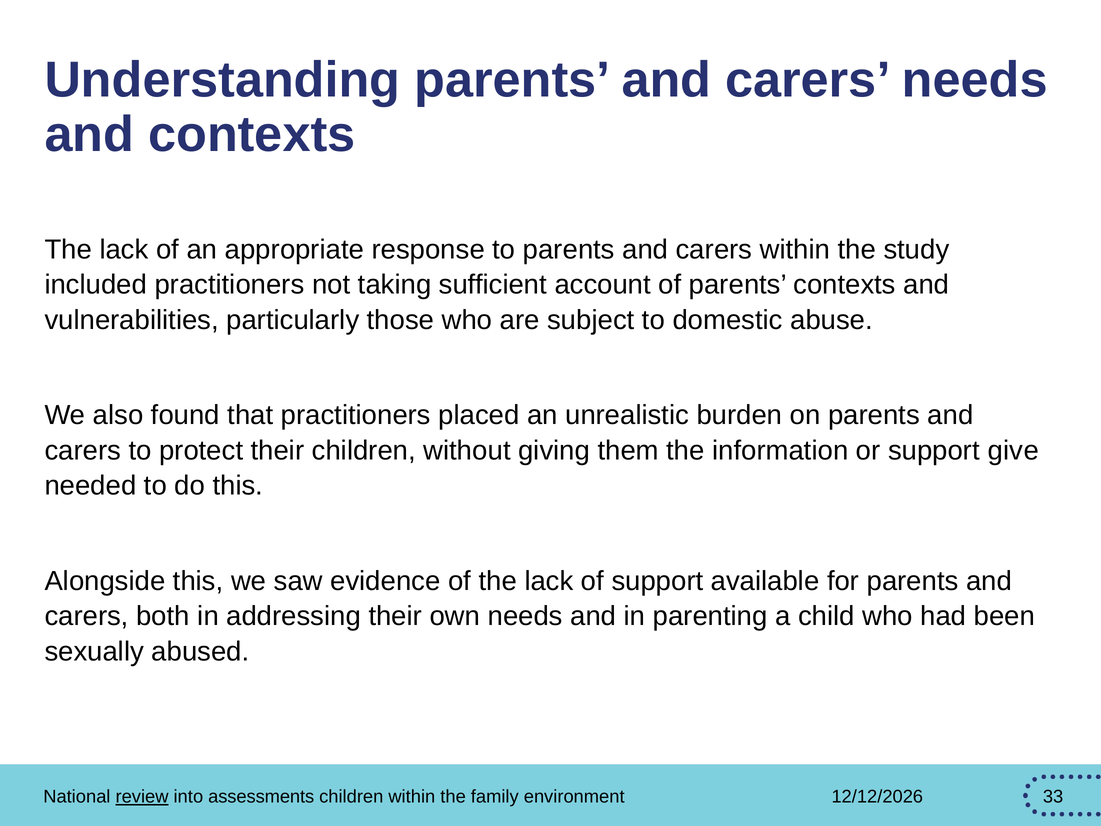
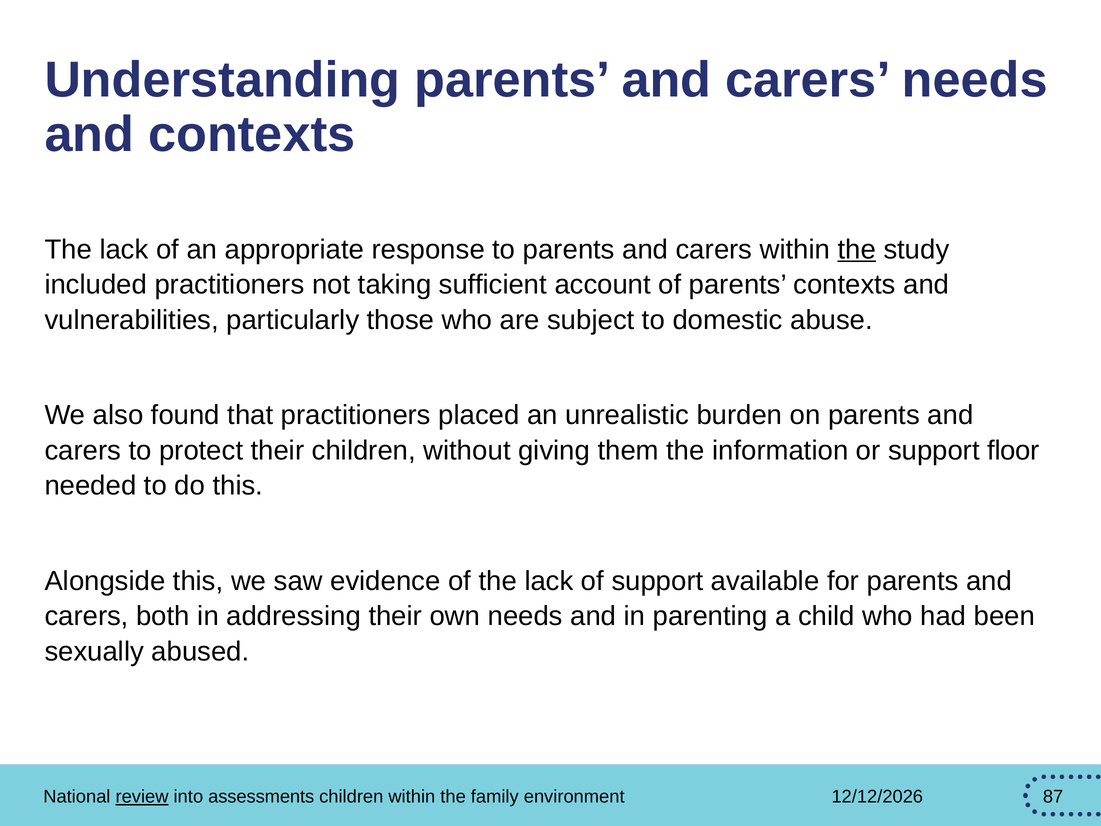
the underline: none -> present (857, 249)
give: give -> floor (1013, 450)
33: 33 -> 87 (1053, 797)
